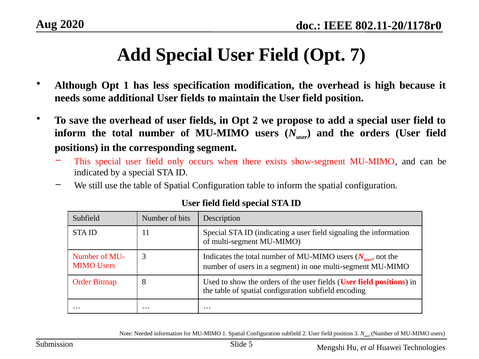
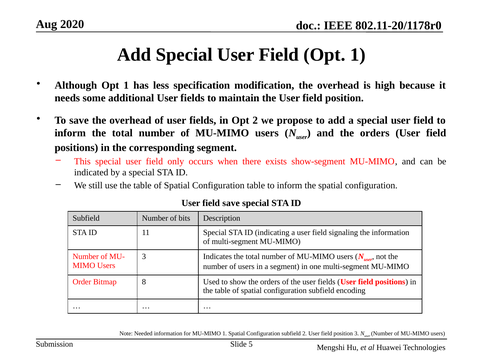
Field Opt 7: 7 -> 1 (358, 55)
field field: field -> save (231, 203)
